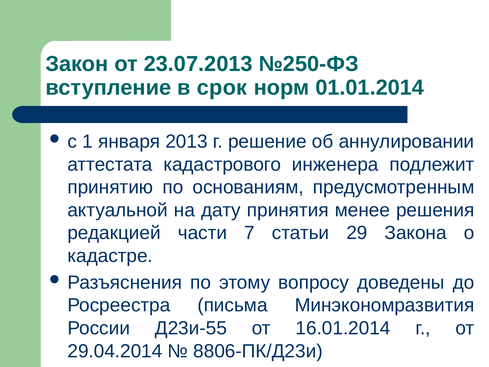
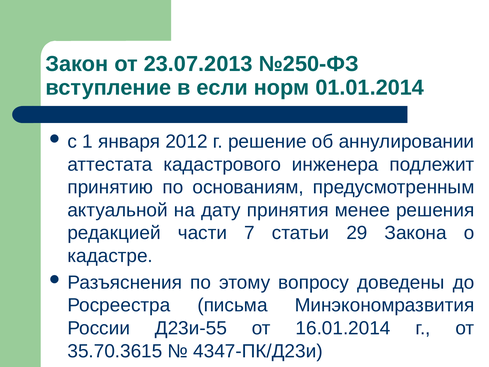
срок: срок -> если (222, 88)
2013: 2013 -> 2012 (187, 142)
29.04.2014: 29.04.2014 -> 35.70.3615 (115, 351)
8806-ПК/Д23и: 8806-ПК/Д23и -> 4347-ПК/Д23и (258, 351)
